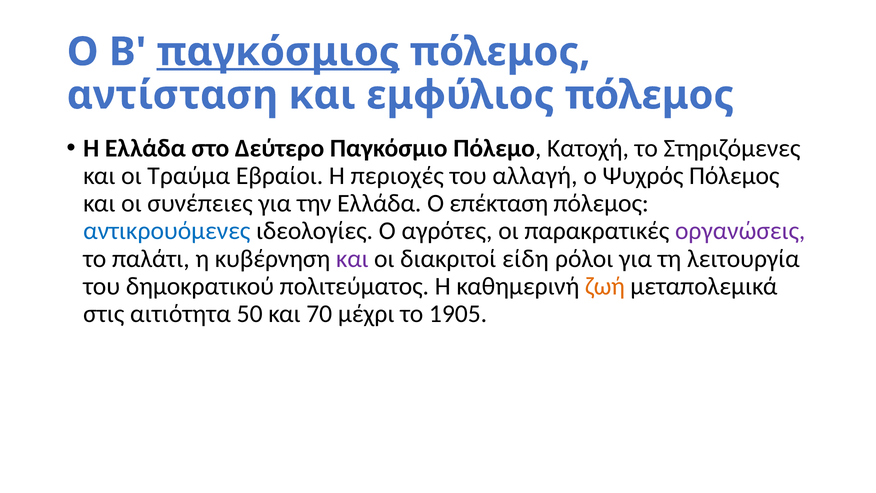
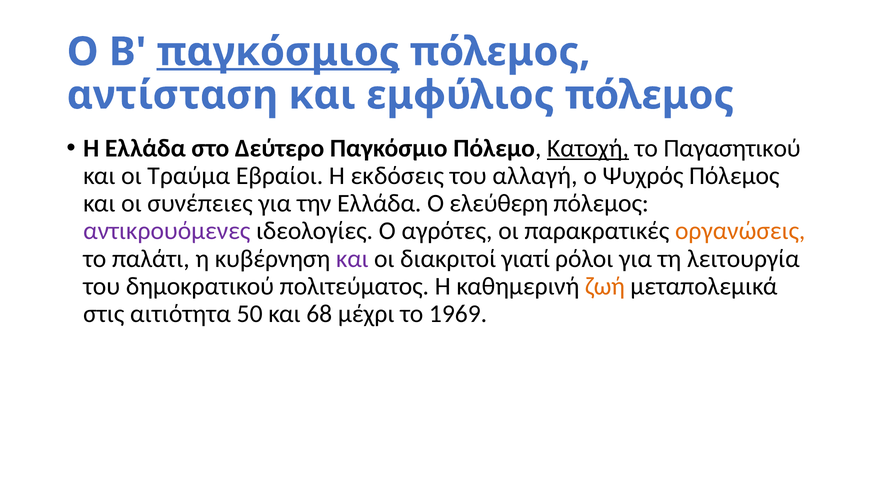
Κατοχή underline: none -> present (588, 148)
Στηριζόμενες: Στηριζόμενες -> Παγασητικού (732, 148)
περιοχές: περιοχές -> εκδόσεις (397, 176)
επέκταση: επέκταση -> ελεύθερη (499, 203)
αντικρουόμενες colour: blue -> purple (167, 231)
οργανώσεις colour: purple -> orange (740, 231)
είδη: είδη -> γιατί (526, 259)
70: 70 -> 68 (319, 314)
1905: 1905 -> 1969 (458, 314)
